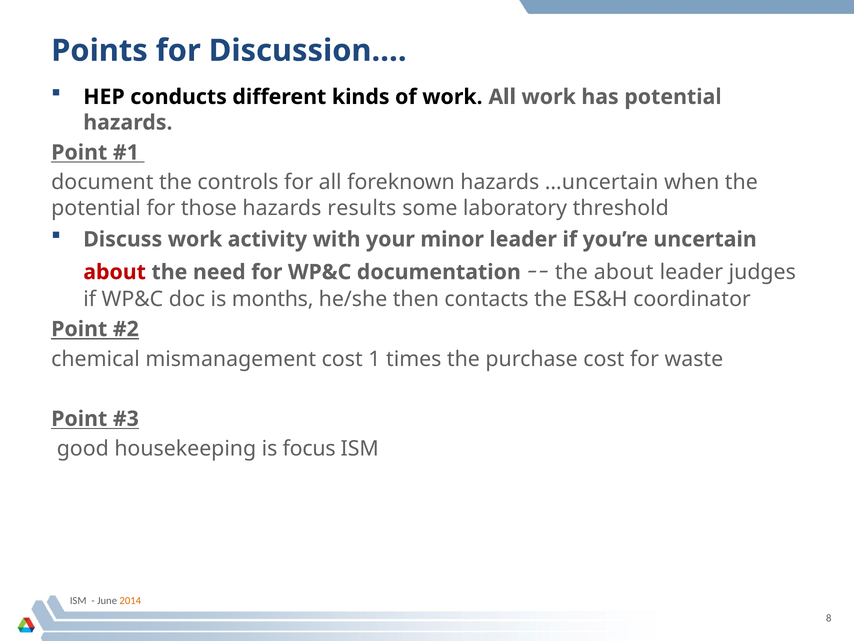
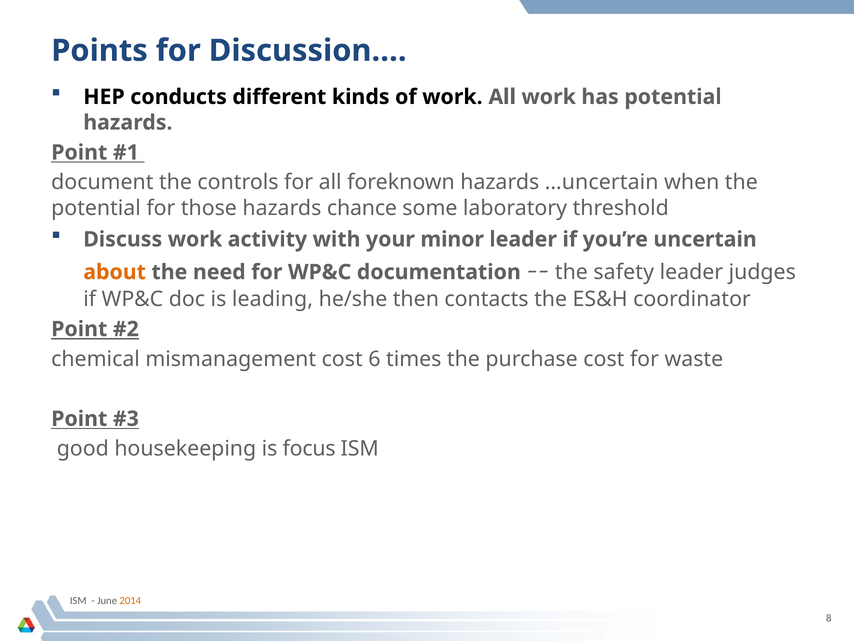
results: results -> chance (362, 208)
about colour: red -> orange (115, 272)
the about: about -> safety (624, 272)
months: months -> leading (272, 299)
1: 1 -> 6 (374, 359)
